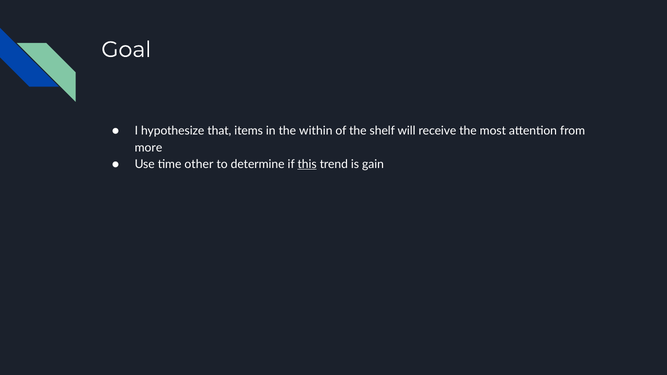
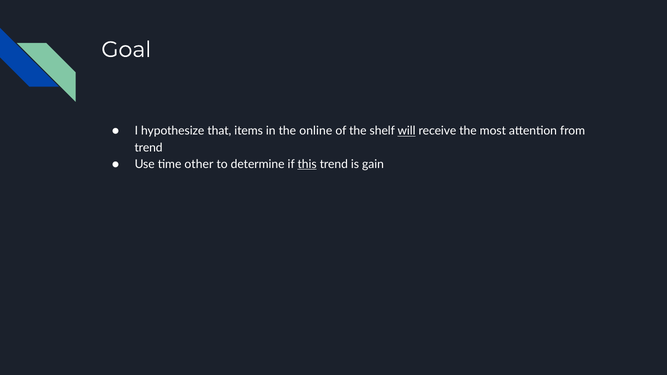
within: within -> online (316, 131)
will underline: none -> present (407, 131)
more: more -> trend (149, 148)
